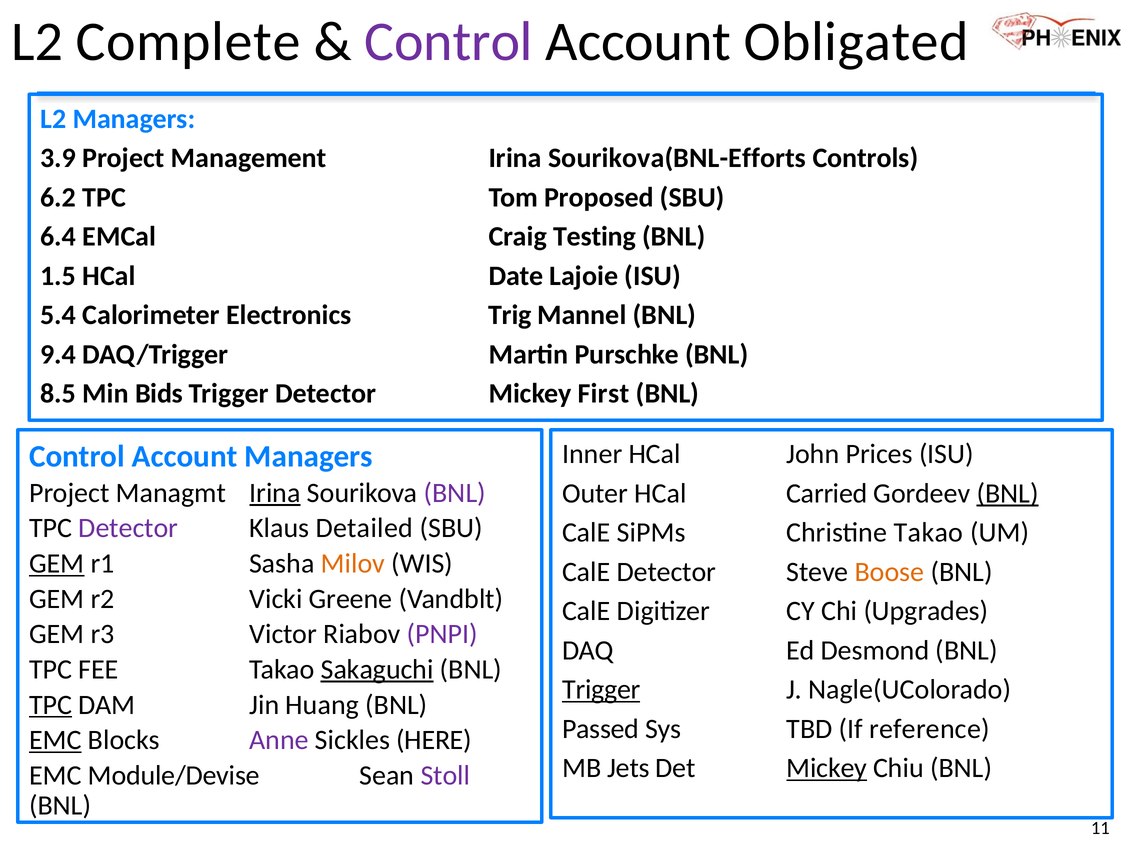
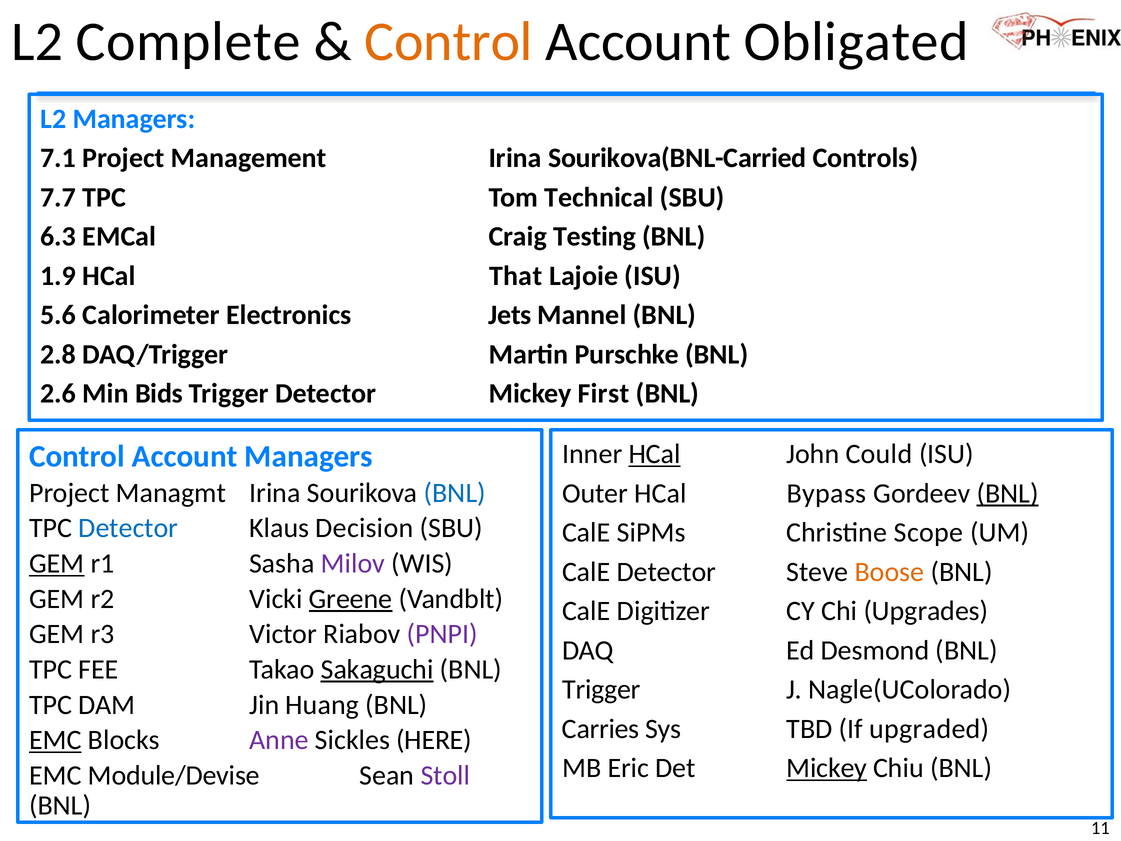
Control colour: purple -> orange (449, 42)
3.9: 3.9 -> 7.1 (58, 158)
Sourikova(BNL-Efforts: Sourikova(BNL-Efforts -> Sourikova(BNL-Carried (677, 158)
6.2: 6.2 -> 7.7 (58, 197)
Proposed: Proposed -> Technical (599, 197)
6.4: 6.4 -> 6.3 (58, 236)
1.5: 1.5 -> 1.9 (58, 276)
Date: Date -> That (516, 276)
5.4: 5.4 -> 5.6 (58, 315)
Trig: Trig -> Jets (510, 315)
9.4: 9.4 -> 2.8 (58, 354)
8.5: 8.5 -> 2.6 (58, 393)
HCal underline: none -> present (655, 454)
Prices: Prices -> Could (879, 454)
Irina underline: present -> none (275, 493)
BNL colour: purple -> blue (455, 493)
Carried: Carried -> Bypass (827, 493)
Detector colour: purple -> blue (128, 528)
Detailed: Detailed -> Decision (364, 528)
Christine Takao: Takao -> Scope (928, 533)
Milov colour: orange -> purple (353, 563)
Greene underline: none -> present (351, 599)
Trigger underline: present -> none (601, 690)
TPC underline: present -> none (51, 705)
Passed: Passed -> Carries (601, 729)
reference: reference -> upgraded (929, 729)
Jets: Jets -> Eric (628, 768)
